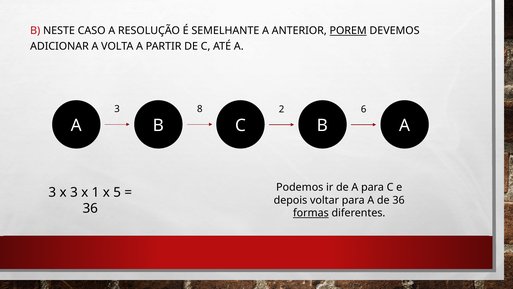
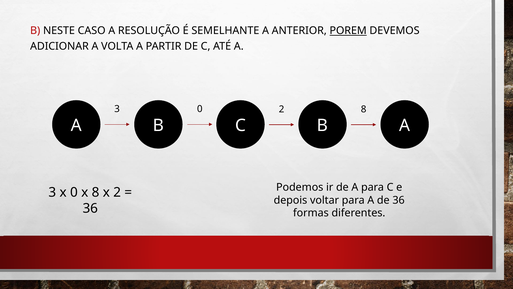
3 8: 8 -> 0 (200, 109)
2 6: 6 -> 8 (364, 109)
x 3: 3 -> 0 (74, 192)
x 1: 1 -> 8 (96, 192)
x 5: 5 -> 2 (117, 192)
formas underline: present -> none (311, 213)
